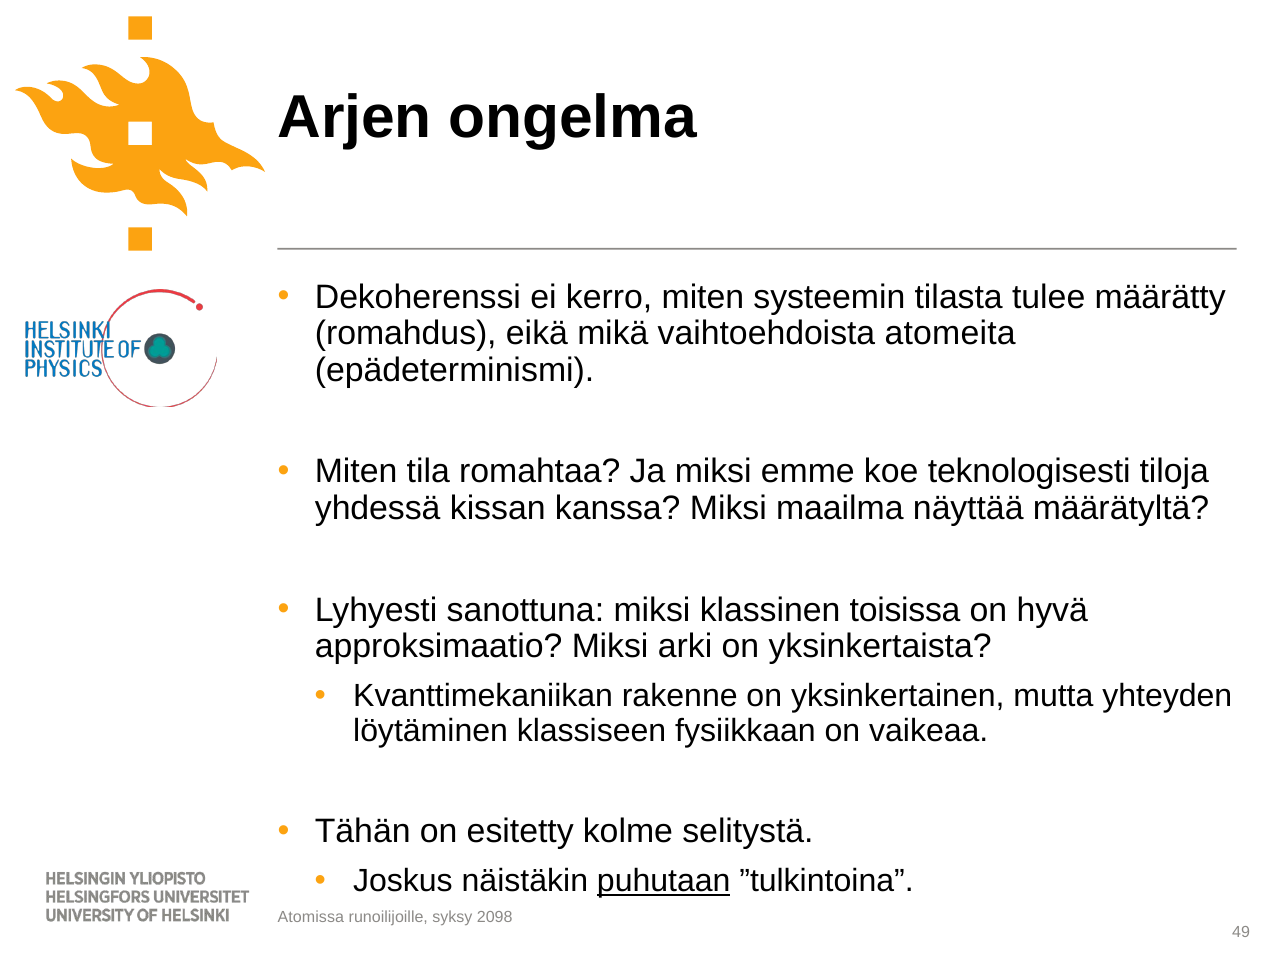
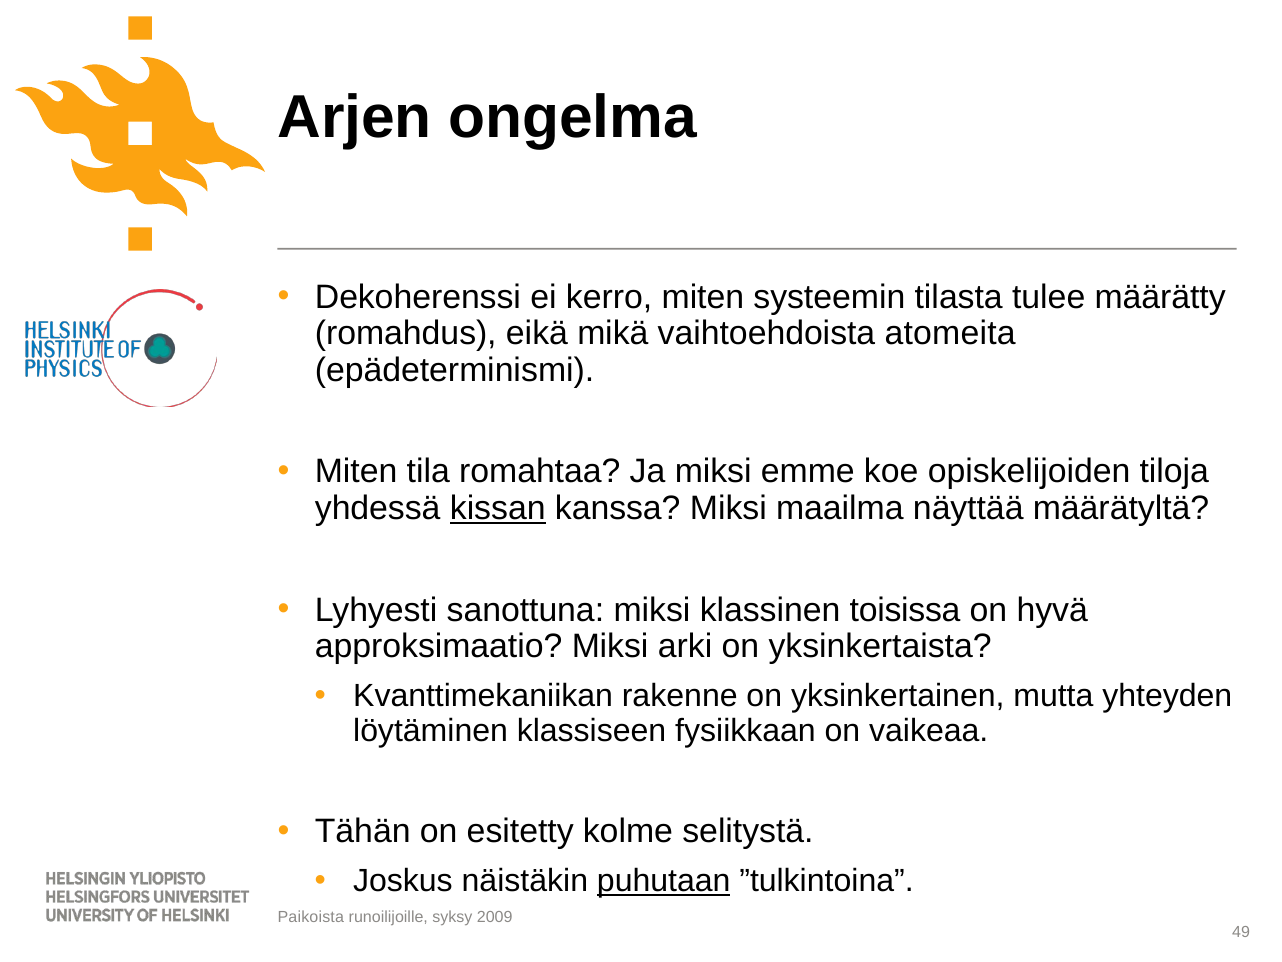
teknologisesti: teknologisesti -> opiskelijoiden (1029, 472)
kissan underline: none -> present (498, 508)
Atomissa: Atomissa -> Paikoista (311, 916)
2098: 2098 -> 2009 (495, 916)
